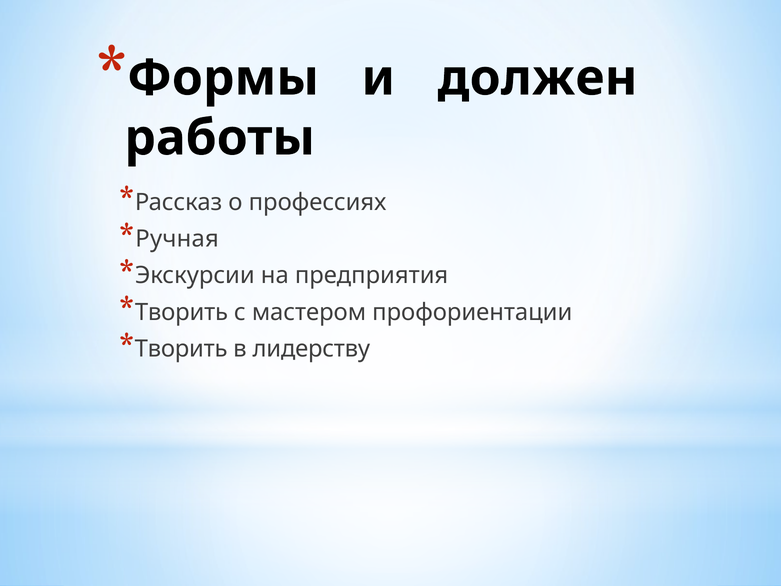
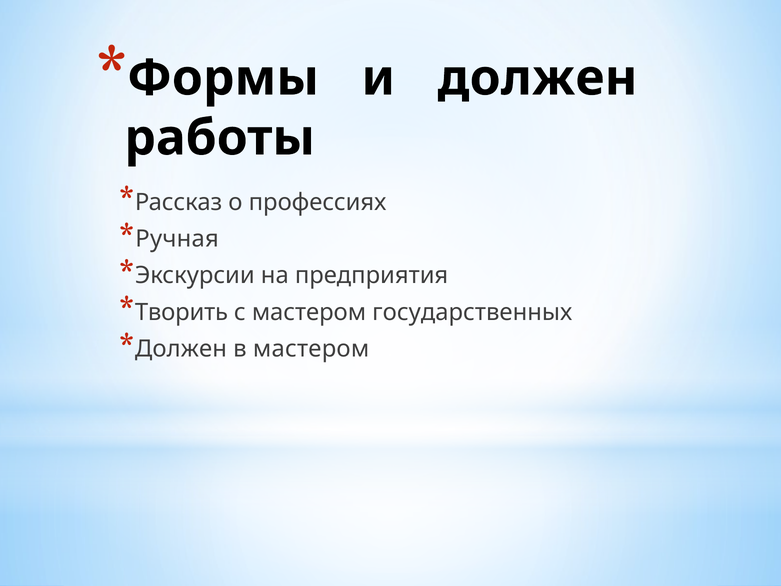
профориентации: профориентации -> государственных (472, 312)
Творить: Творить -> Должен (181, 349)
в лидерству: лидерству -> мастером (311, 349)
